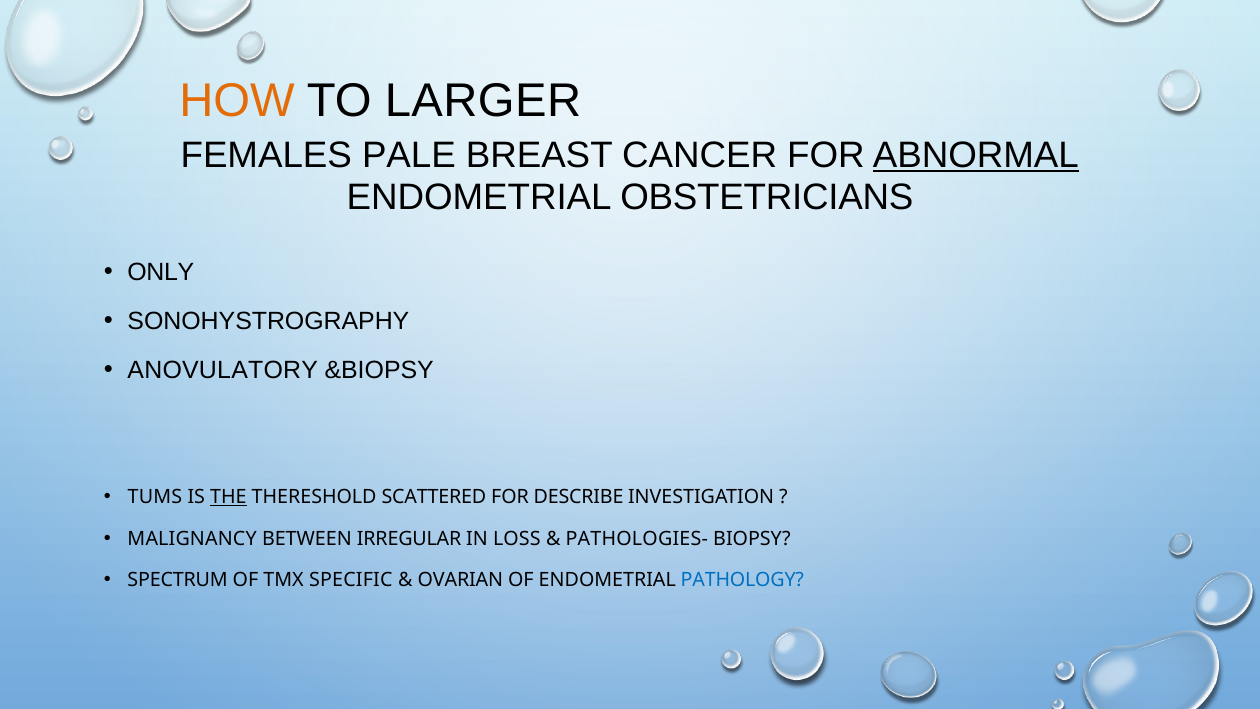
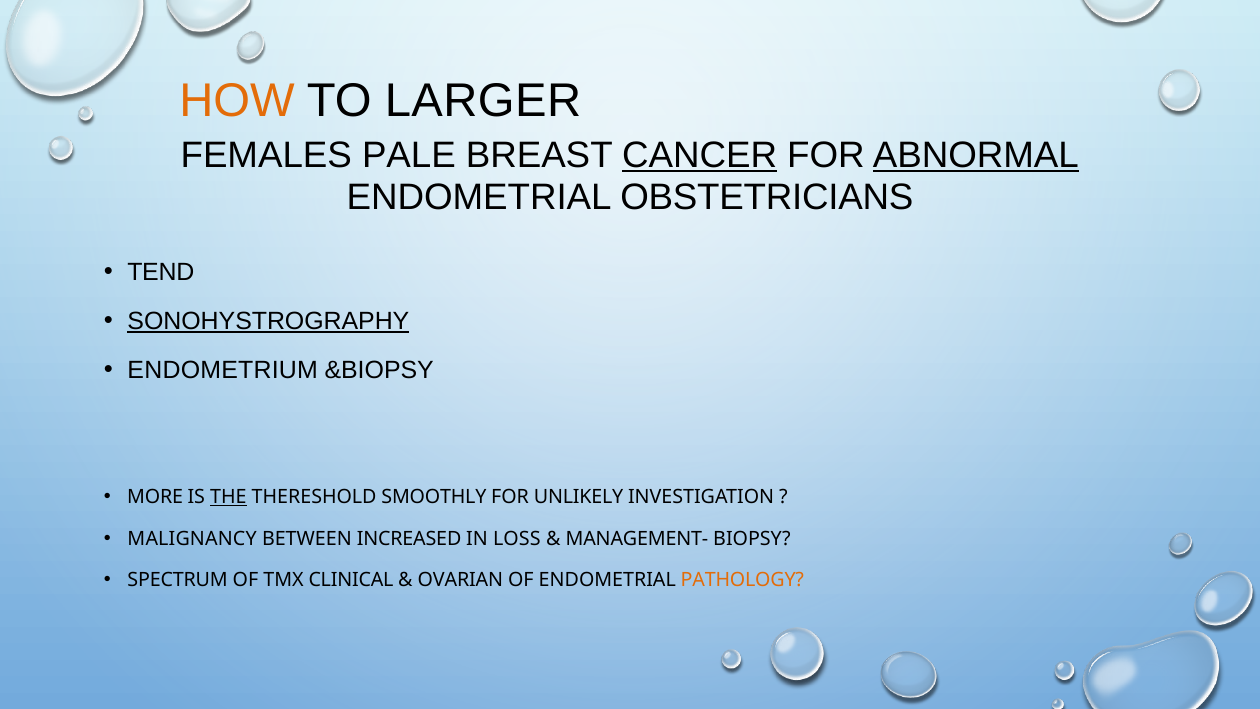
CANCER underline: none -> present (700, 155)
ONLY: ONLY -> TEND (161, 272)
SONOHYSTROGRAPHY underline: none -> present (268, 321)
ANOVULATORY: ANOVULATORY -> ENDOMETRIUM (223, 370)
TUMS: TUMS -> MORE (155, 497)
SCATTERED: SCATTERED -> SMOOTHLY (434, 497)
DESCRIBE: DESCRIBE -> UNLIKELY (579, 497)
IRREGULAR: IRREGULAR -> INCREASED (409, 539)
PATHOLOGIES-: PATHOLOGIES- -> MANAGEMENT- (637, 539)
SPECIFIC: SPECIFIC -> CLINICAL (351, 580)
PATHOLOGY colour: blue -> orange (742, 580)
